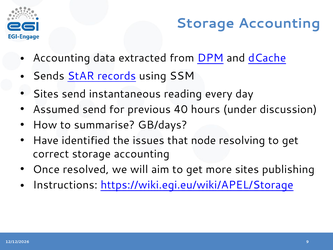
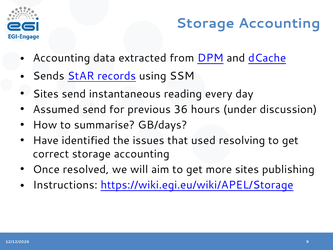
40: 40 -> 36 (181, 109)
node: node -> used (203, 140)
